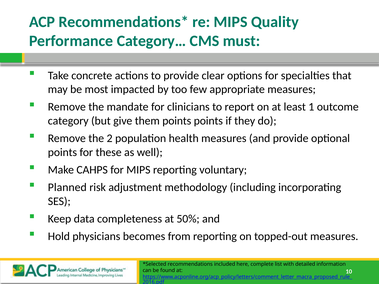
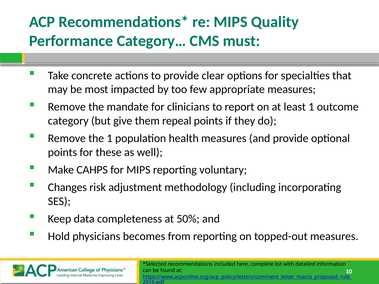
them points: points -> repeal (177, 121)
the 2: 2 -> 1 (110, 138)
Planned: Planned -> Changes (67, 188)
